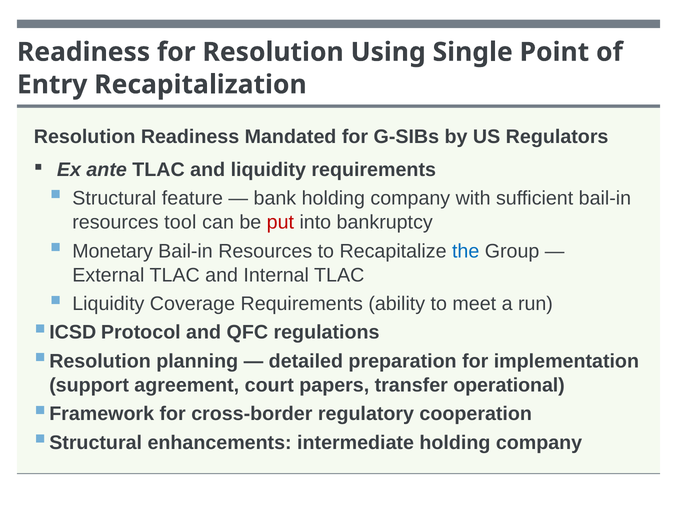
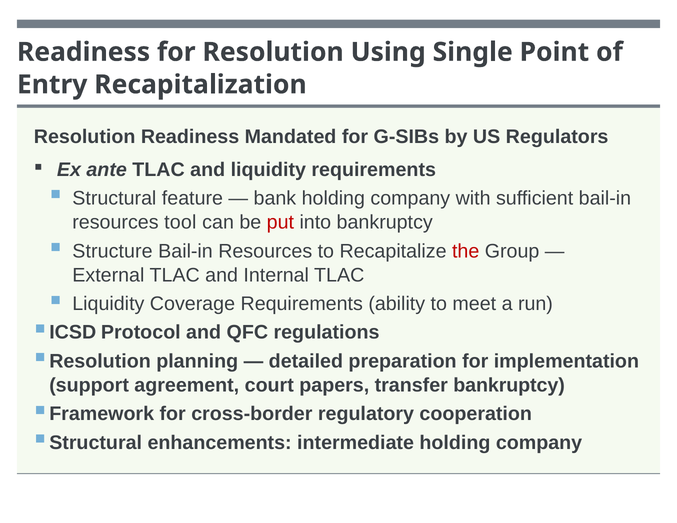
Monetary: Monetary -> Structure (112, 251)
the colour: blue -> red (466, 251)
transfer operational: operational -> bankruptcy (509, 385)
